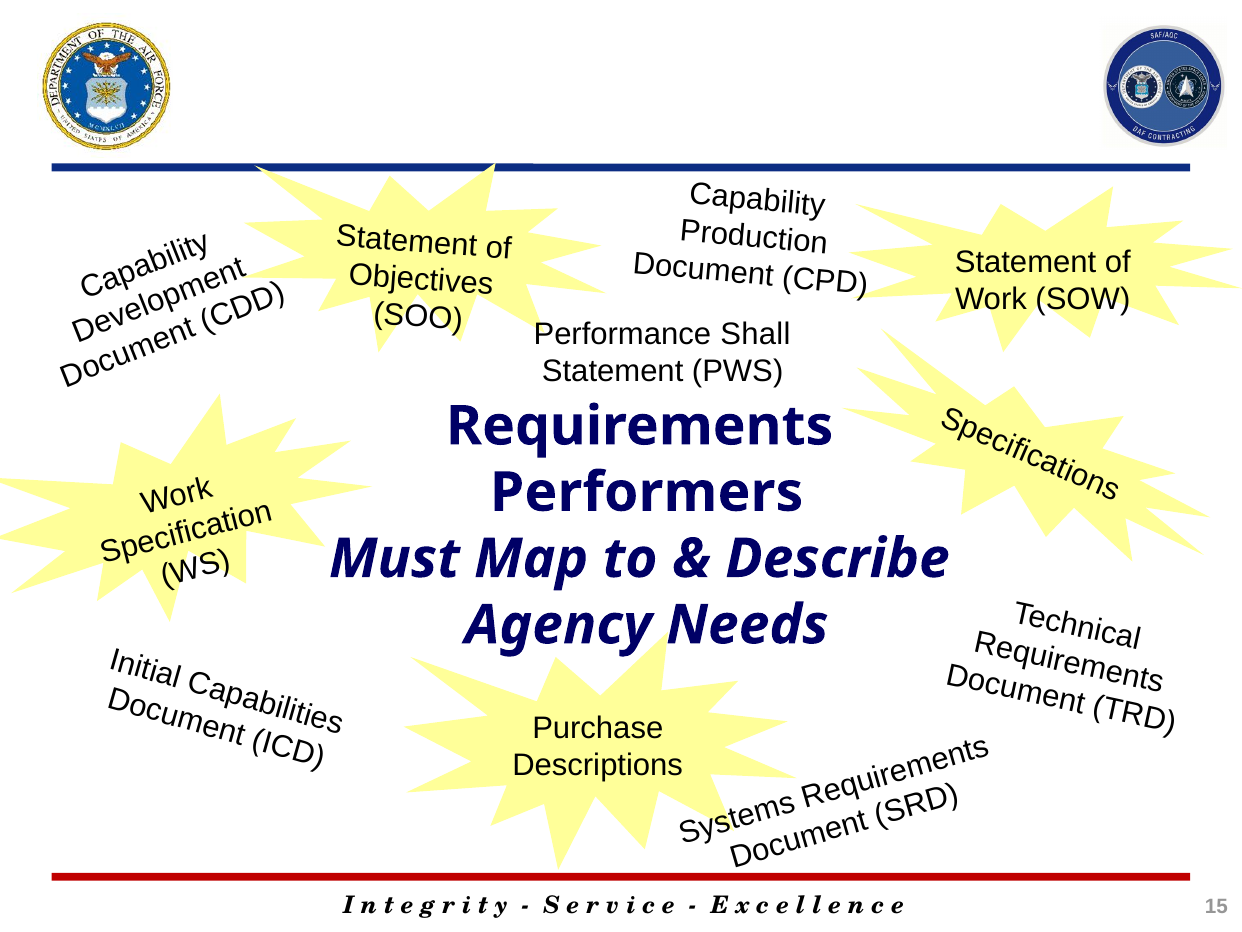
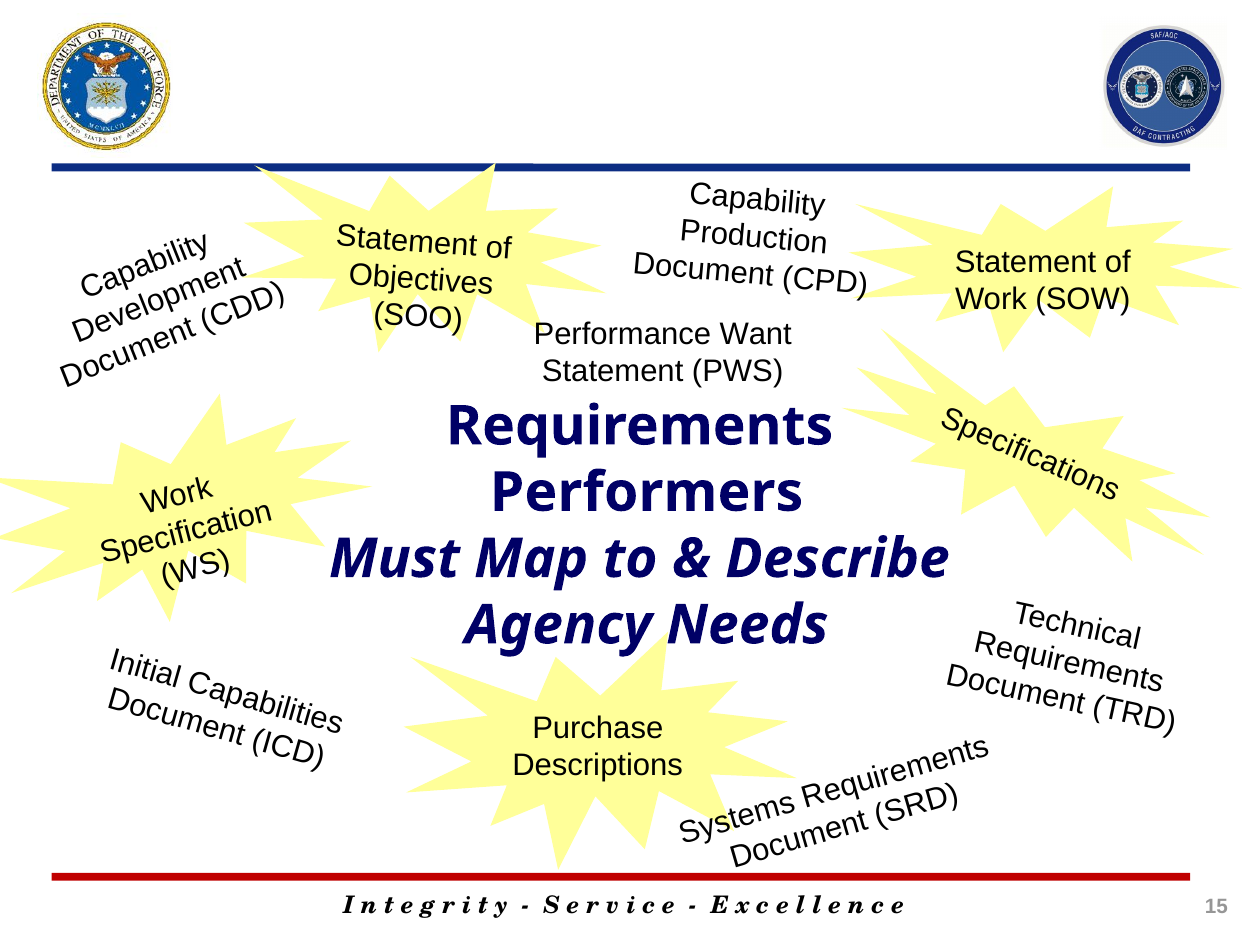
Shall: Shall -> Want (756, 334)
